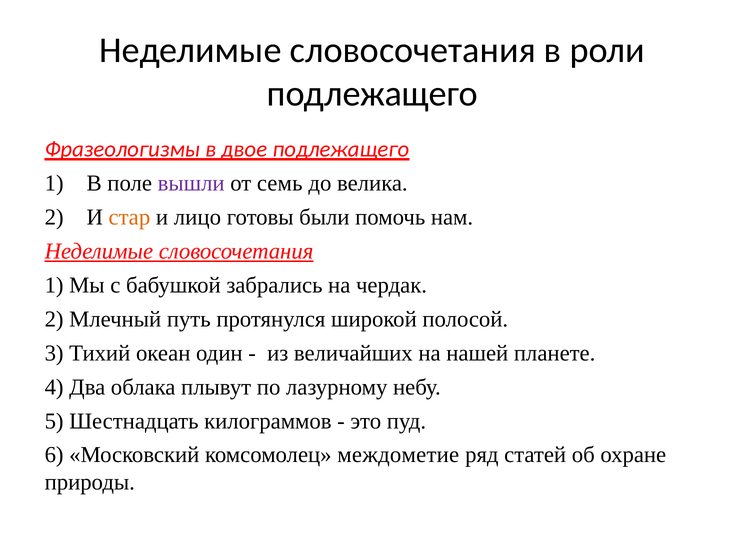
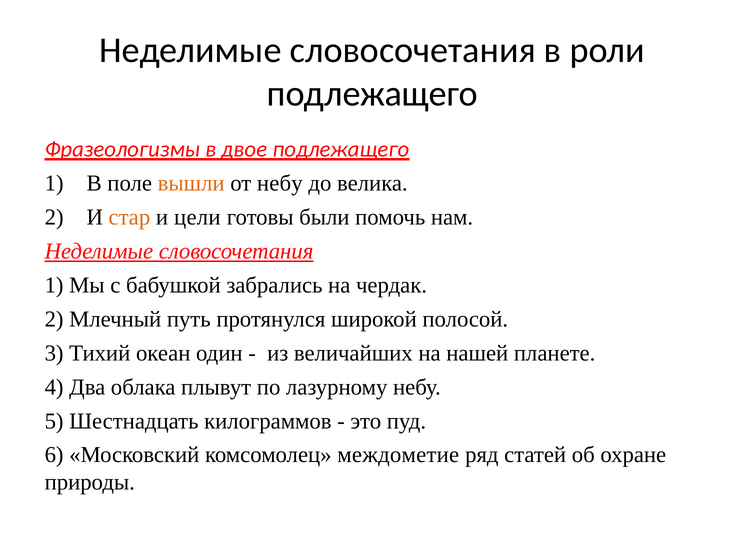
вышли colour: purple -> orange (191, 183)
от семь: семь -> небу (280, 183)
лицо: лицо -> цели (197, 217)
